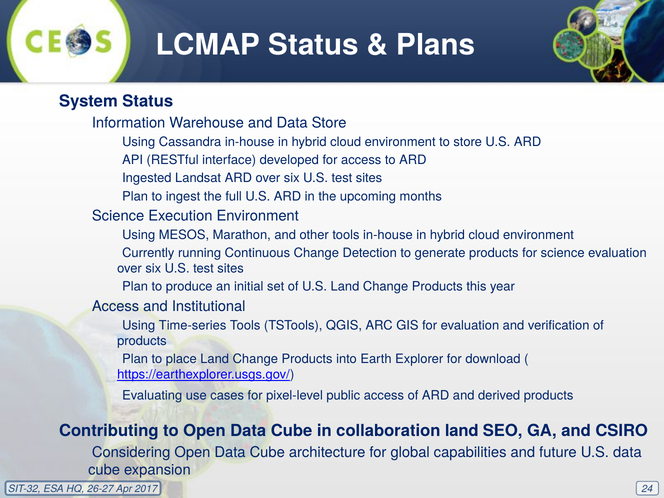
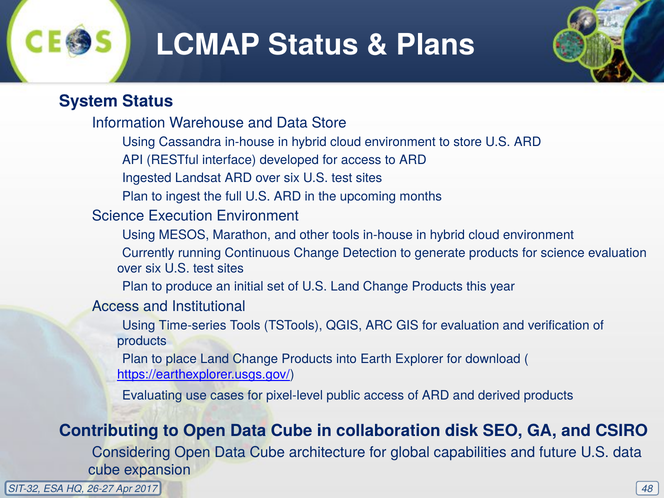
collaboration land: land -> disk (462, 431)
24: 24 -> 48 (647, 489)
